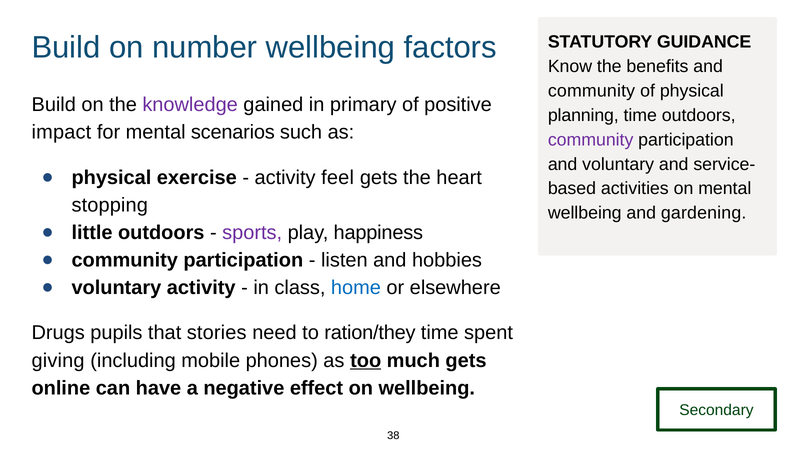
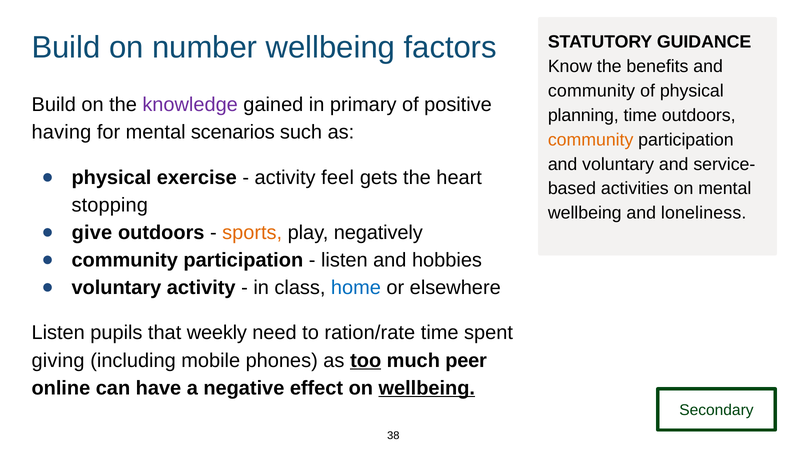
impact: impact -> having (61, 132)
community colour: purple -> orange (591, 140)
gardening: gardening -> loneliness (704, 213)
little: little -> give (92, 233)
sports colour: purple -> orange (252, 233)
happiness: happiness -> negatively (378, 233)
Drugs: Drugs -> Listen (58, 333)
stories: stories -> weekly (217, 333)
ration/they: ration/they -> ration/rate (370, 333)
much gets: gets -> peer (466, 361)
wellbeing underline: none -> present (427, 388)
